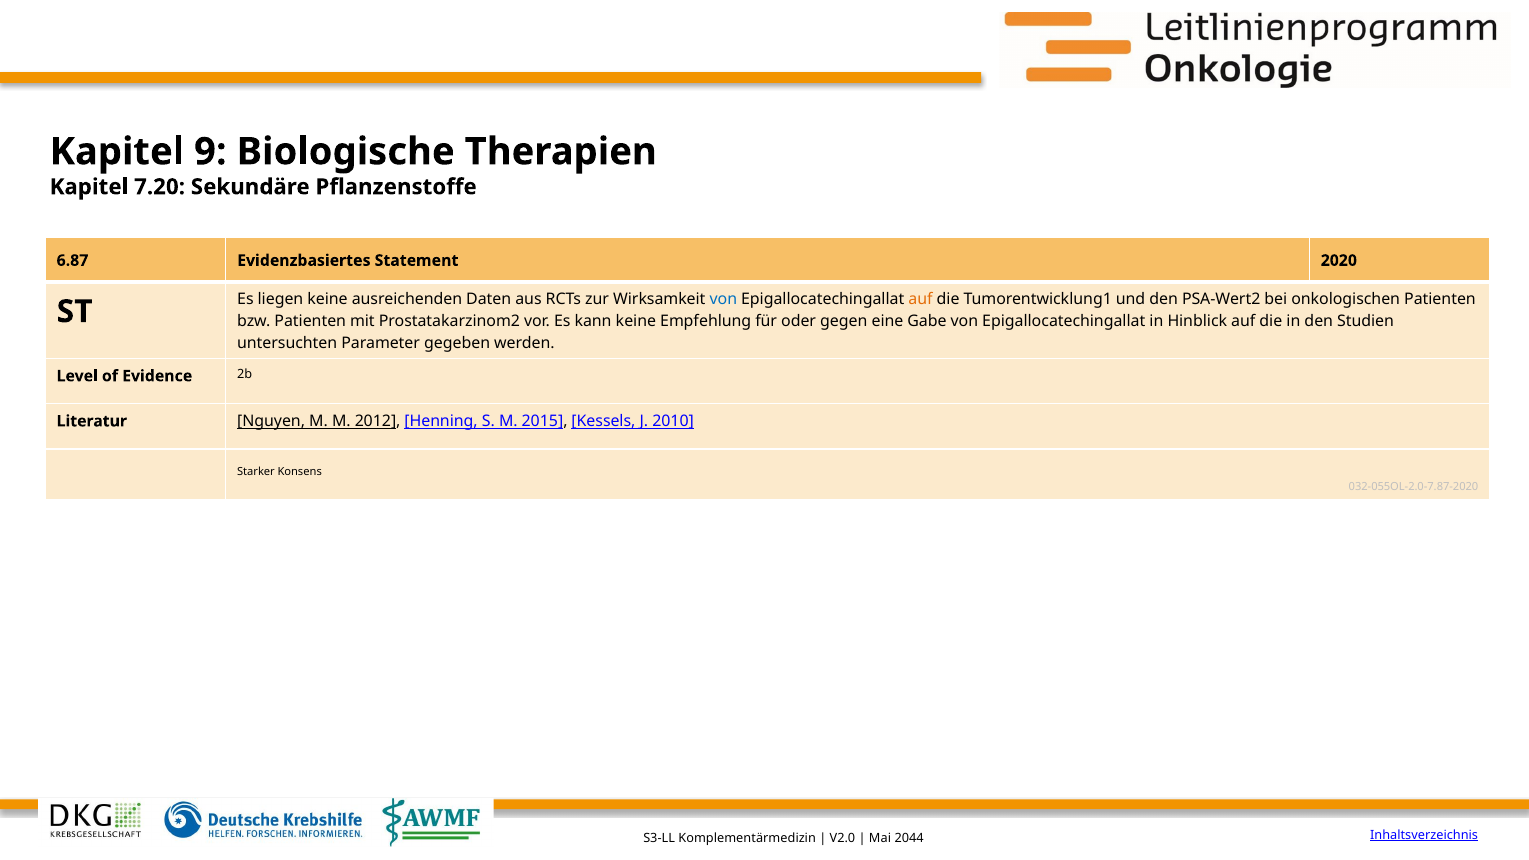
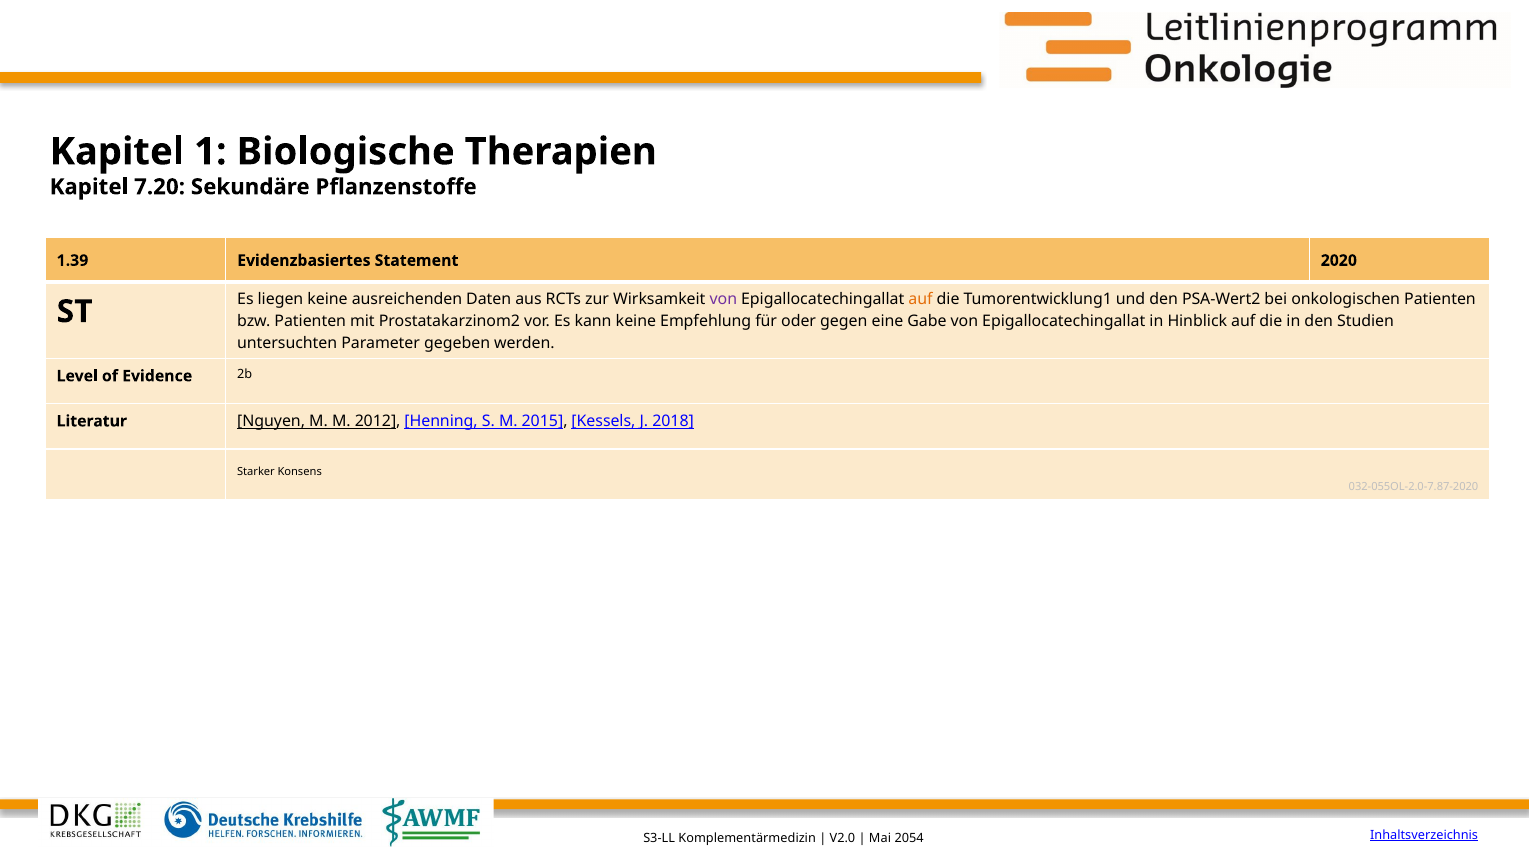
9: 9 -> 1 (210, 152)
6.87: 6.87 -> 1.39 (72, 261)
von colour: blue -> purple (723, 300)
2010: 2010 -> 2018 (673, 421)
2044: 2044 -> 2054 (909, 838)
